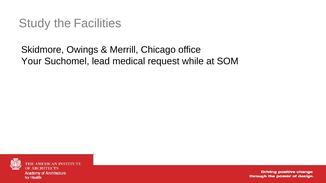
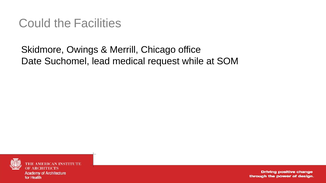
Study: Study -> Could (35, 23)
Your: Your -> Date (31, 61)
